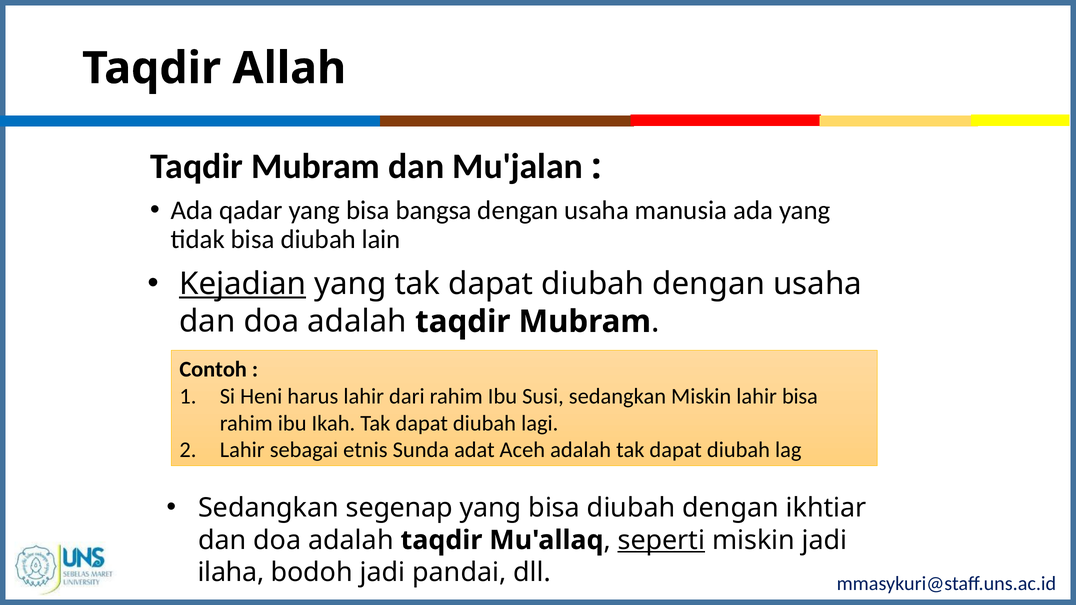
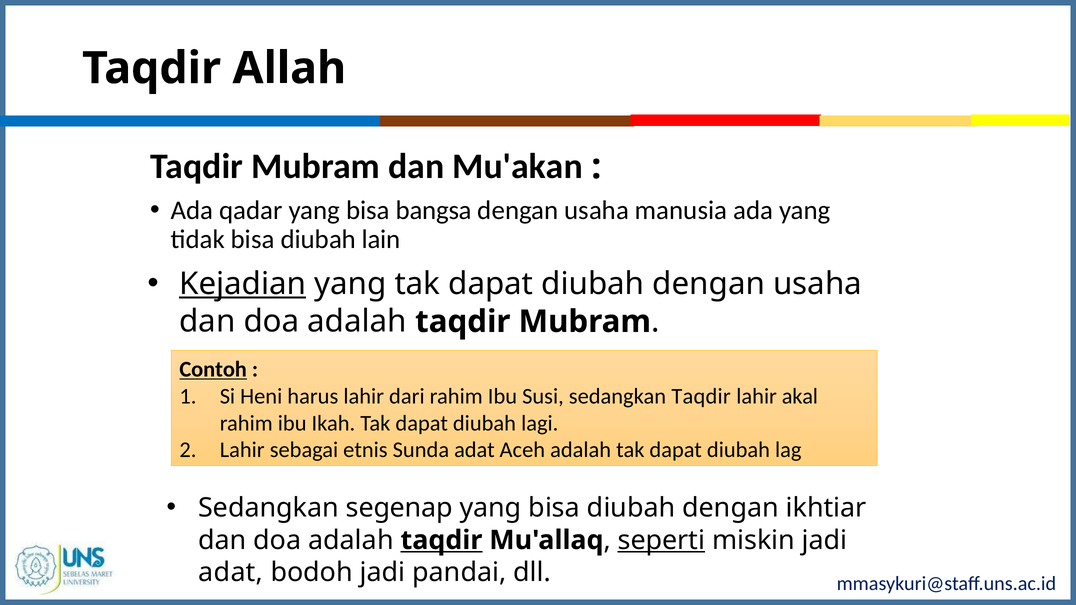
Mu'jalan: Mu'jalan -> Mu'akan (518, 167)
Contoh underline: none -> present (213, 369)
sedangkan Miskin: Miskin -> Taqdir (701, 396)
lahir bisa: bisa -> akal (800, 396)
taqdir underline: none -> present (441, 540)
ilaha: ilaha -> adat (231, 573)
